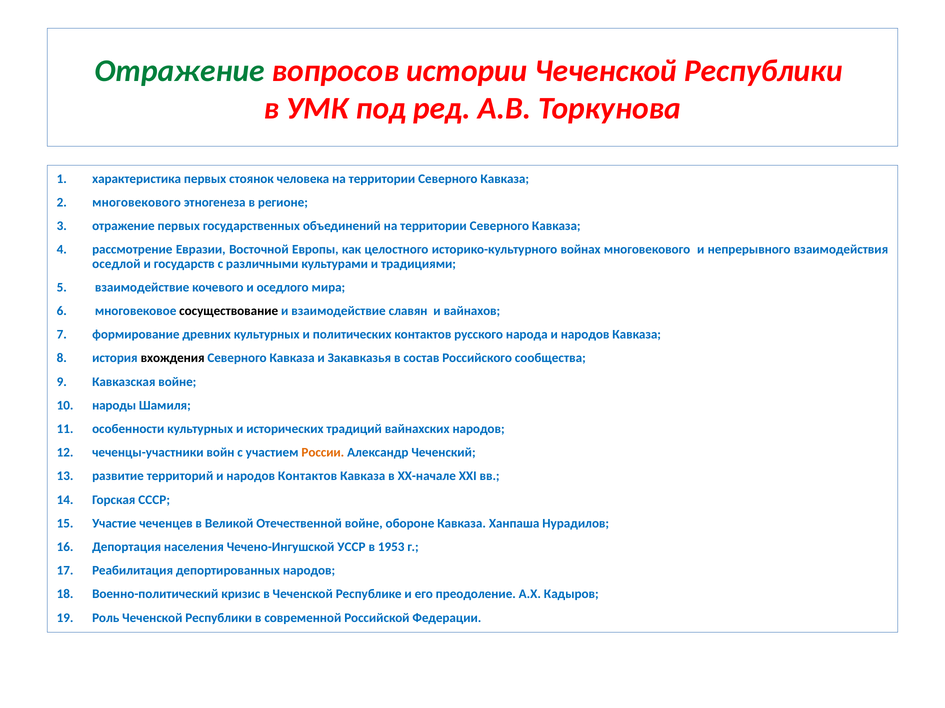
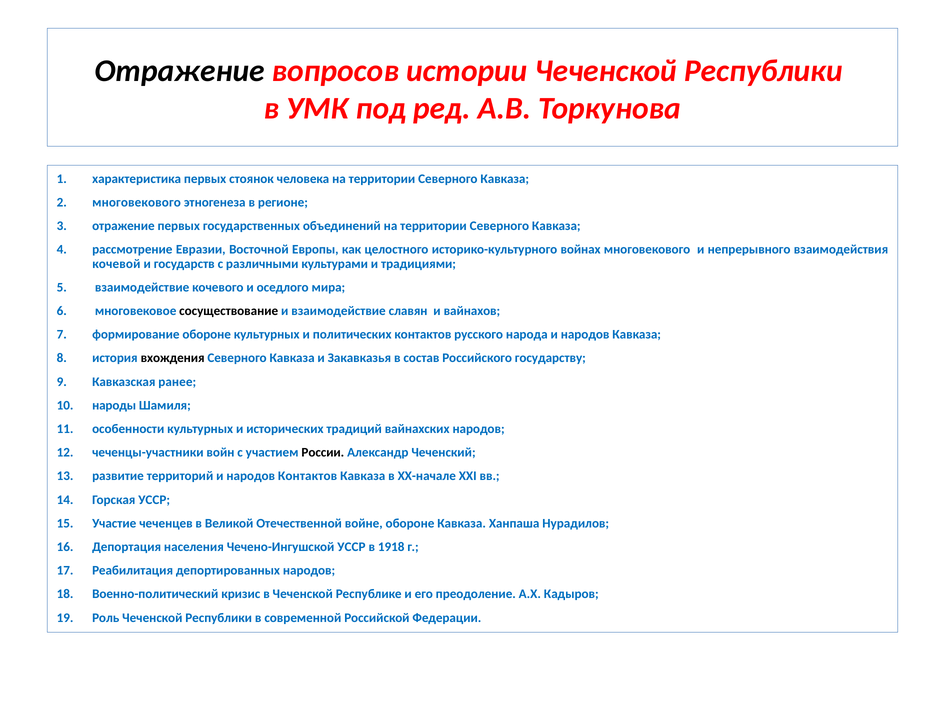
Отражение colour: green -> black (180, 71)
оседлой: оседлой -> кочевой (116, 264)
формирование древних: древних -> обороне (207, 335)
сообщества: сообщества -> государству (550, 358)
Кавказская войне: войне -> ранее (177, 382)
России colour: orange -> black (323, 453)
Горская СССР: СССР -> УССР (154, 500)
1953: 1953 -> 1918 (391, 547)
